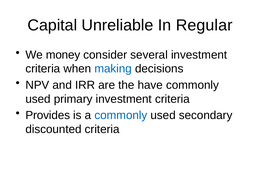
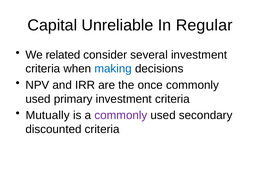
money: money -> related (63, 55)
have: have -> once (150, 85)
Provides: Provides -> Mutually (48, 115)
commonly colour: blue -> purple (121, 115)
